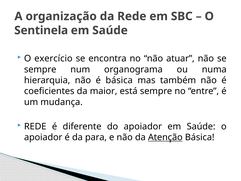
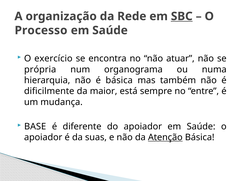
SBC underline: none -> present (182, 16)
Sentinela: Sentinela -> Processo (41, 30)
sempre: sempre -> própria (40, 69)
coeficientes: coeficientes -> dificilmente (49, 91)
REDE: REDE -> BASE (35, 126)
para: para -> suas (96, 137)
